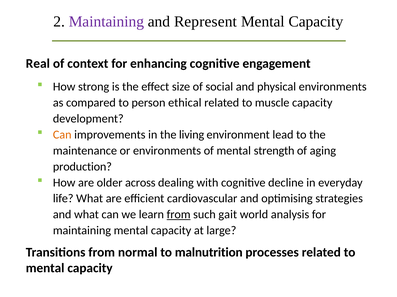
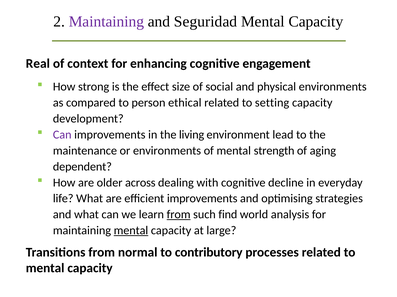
Represent: Represent -> Seguridad (206, 22)
muscle: muscle -> setting (272, 103)
Can colour: orange -> purple (62, 135)
production: production -> dependent (82, 167)
efficient cardiovascular: cardiovascular -> improvements (202, 199)
gait: gait -> find (228, 215)
mental underline: none -> present (131, 231)
malnutrition: malnutrition -> contributory (209, 253)
